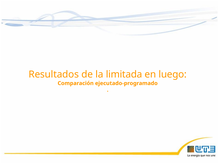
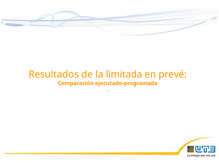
luego: luego -> prevé (173, 75)
